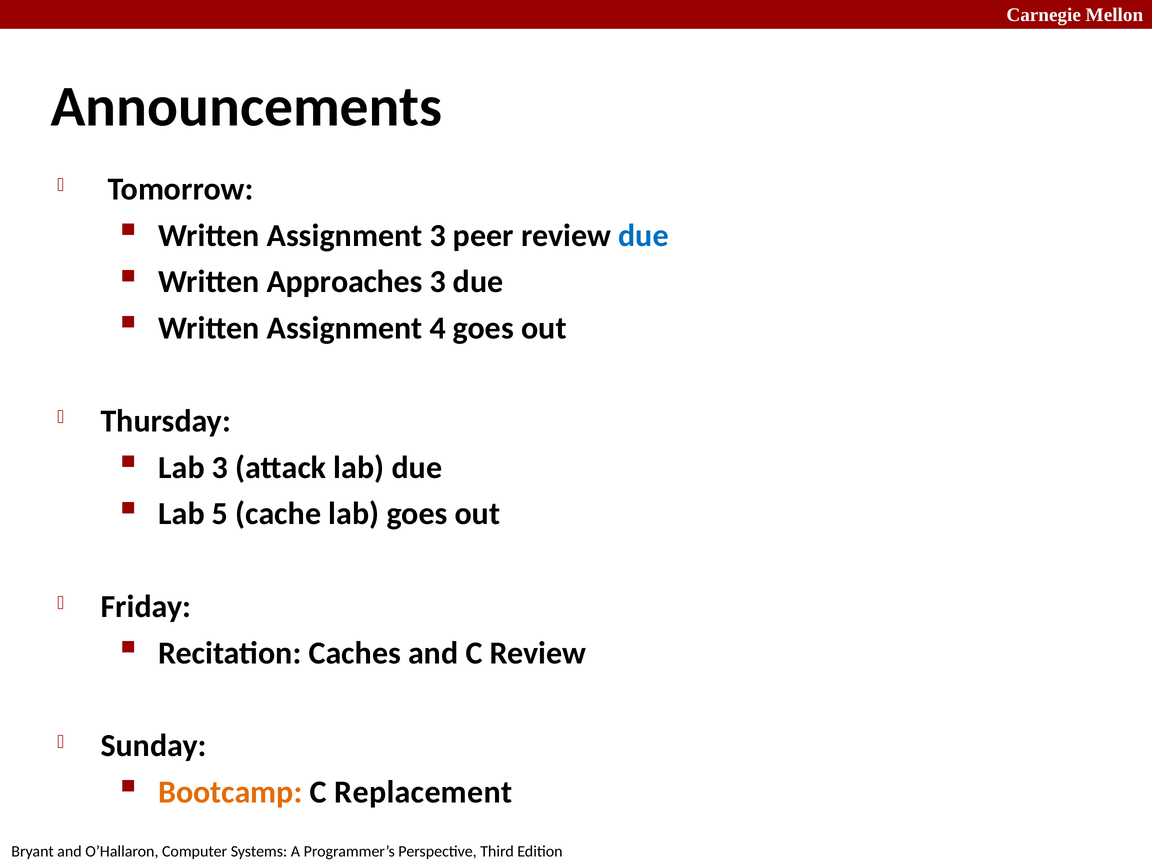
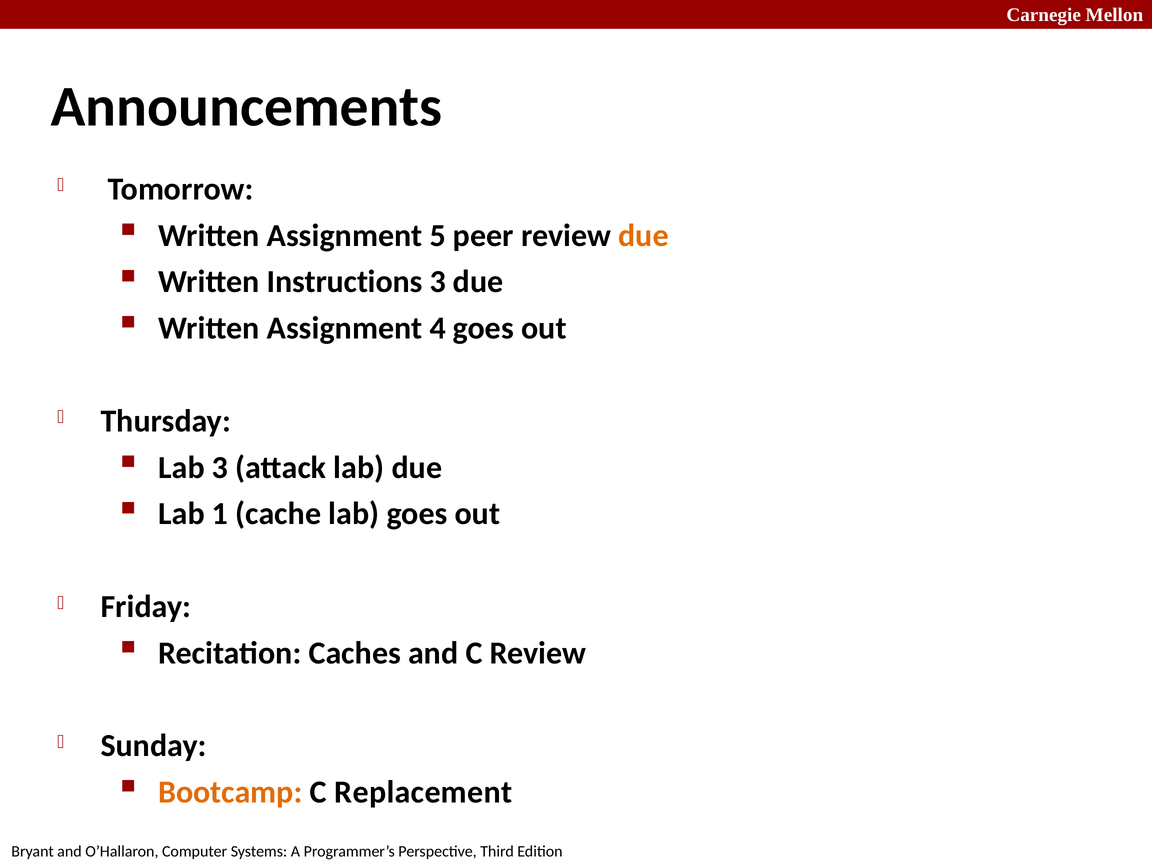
Assignment 3: 3 -> 5 (438, 236)
due colour: blue -> orange (643, 236)
Approaches: Approaches -> Instructions (345, 282)
5: 5 -> 1 (220, 514)
